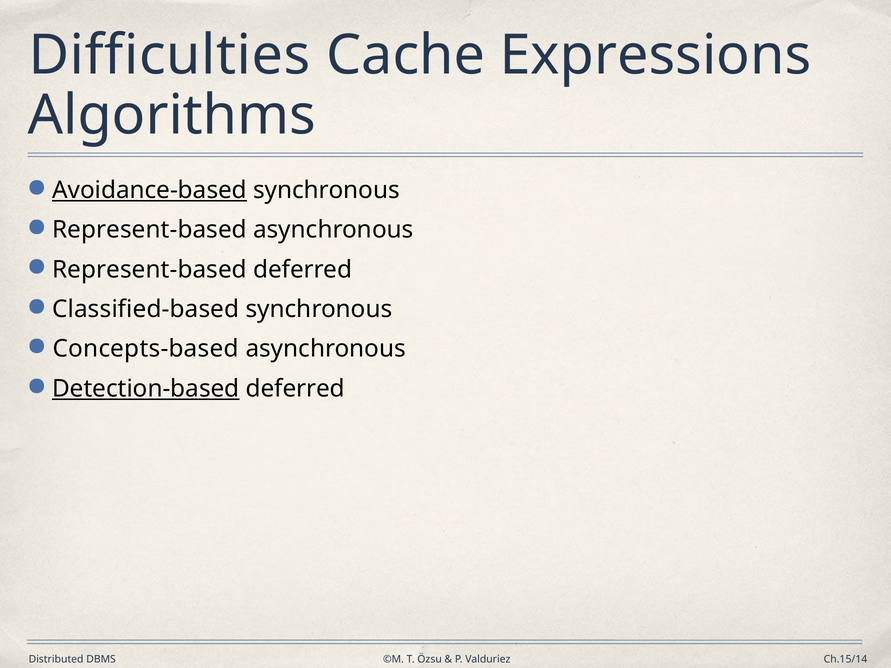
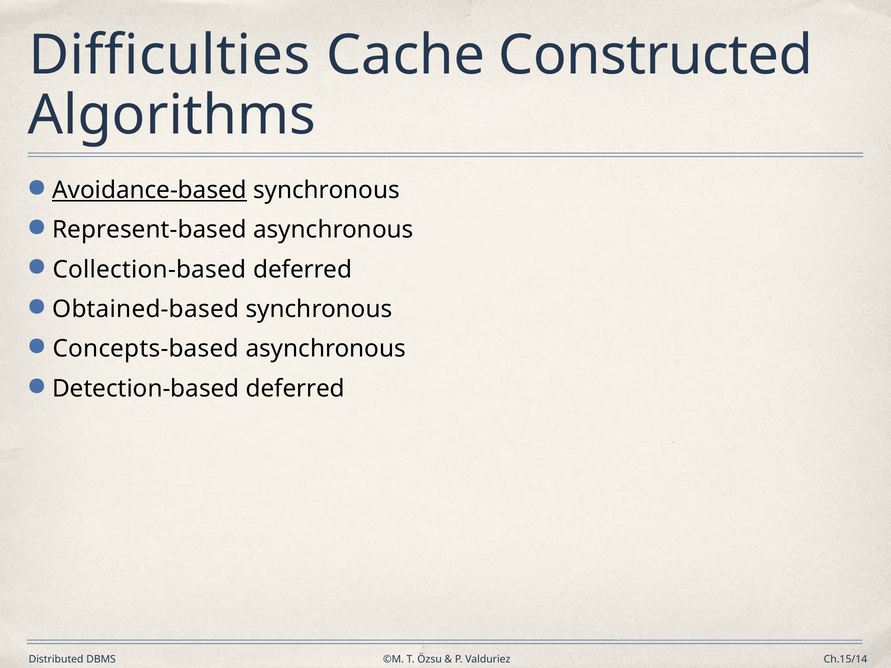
Expressions: Expressions -> Constructed (656, 55)
Represent-based: Represent-based -> Collection-based (149, 270)
Classified-based: Classified-based -> Obtained-based (146, 309)
Detection-based underline: present -> none (146, 389)
